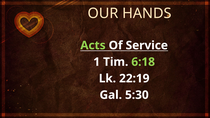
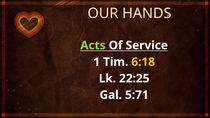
6:18 colour: light green -> yellow (143, 62)
22:19: 22:19 -> 22:25 (134, 79)
5:30: 5:30 -> 5:71 (137, 95)
